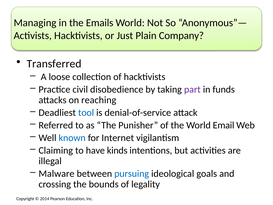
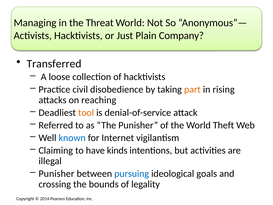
Emails: Emails -> Threat (100, 23)
part colour: purple -> orange (192, 89)
funds: funds -> rising (224, 89)
tool colour: blue -> orange (86, 113)
Email: Email -> Theft (224, 125)
Malware: Malware -> Punisher (56, 173)
